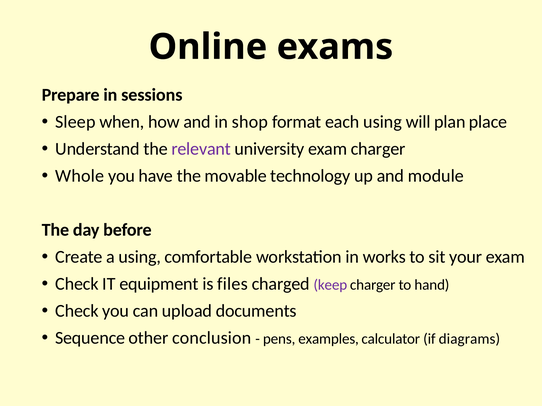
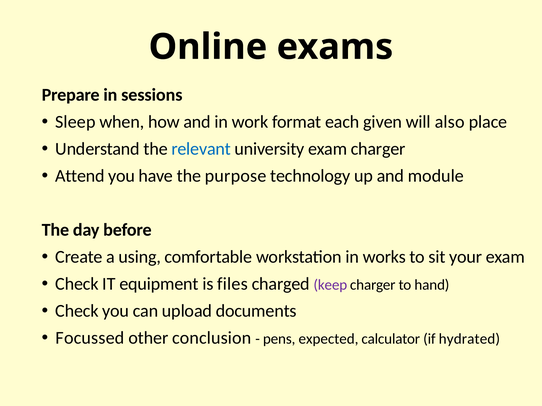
shop: shop -> work (250, 122)
each using: using -> given (383, 122)
plan: plan -> also (450, 122)
relevant colour: purple -> blue (201, 149)
Whole: Whole -> Attend (80, 176)
movable: movable -> purpose (236, 176)
Sequence: Sequence -> Focussed (90, 338)
examples: examples -> expected (328, 339)
diagrams: diagrams -> hydrated (469, 339)
